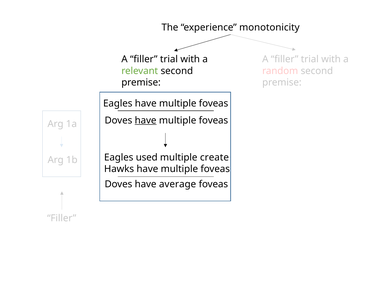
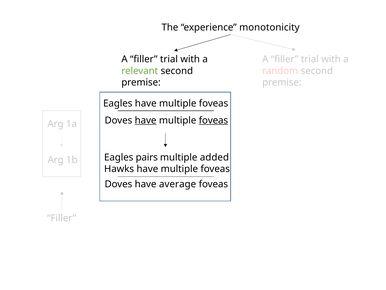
foveas underline: none -> present (213, 120)
used: used -> pairs (147, 157)
create: create -> added (214, 157)
